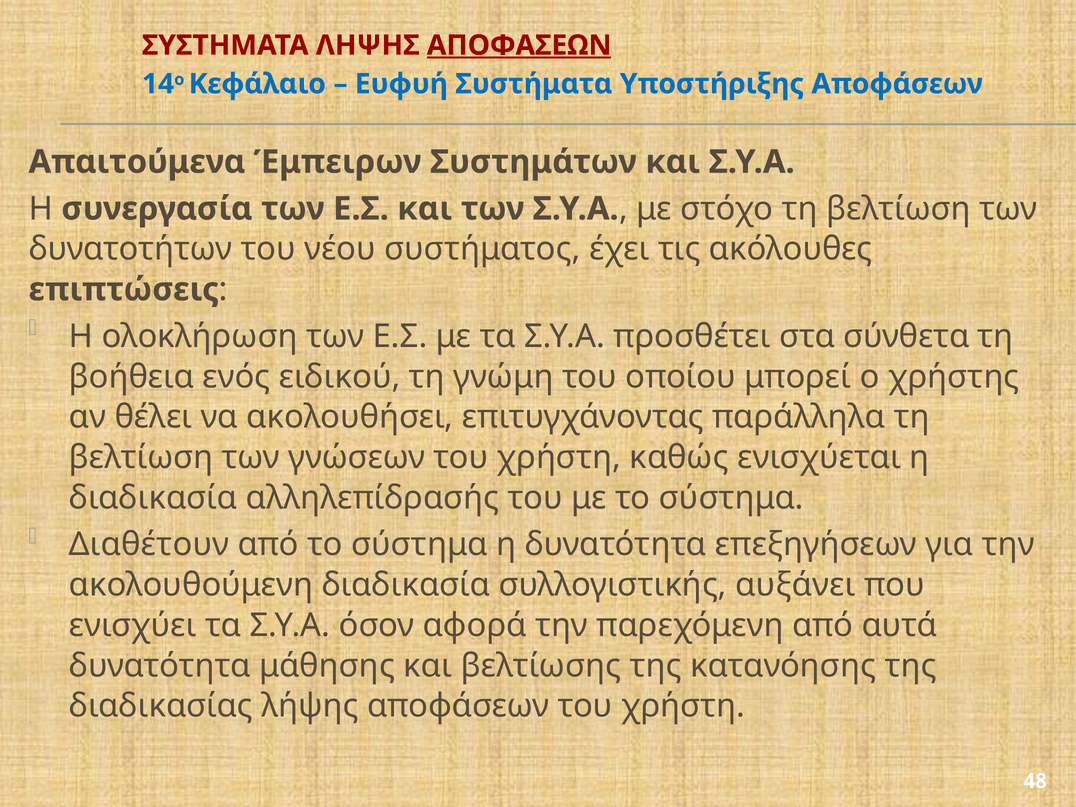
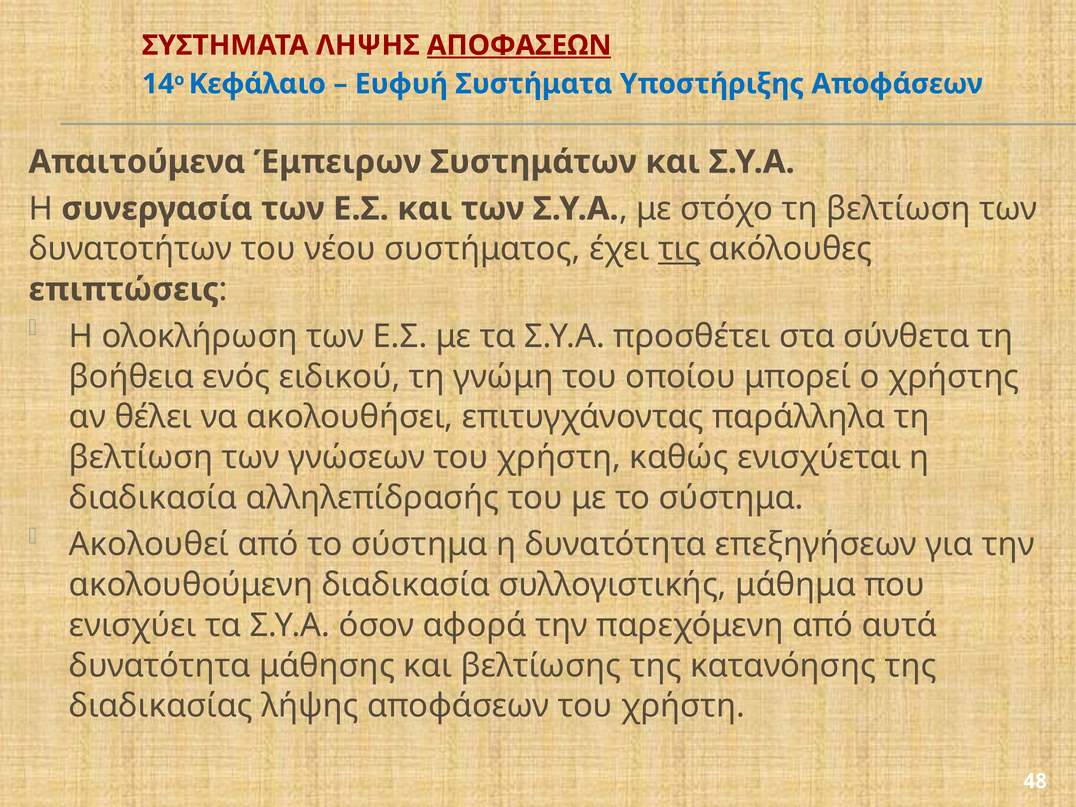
τις underline: none -> present (679, 249)
Διαθέτουν: Διαθέτουν -> Ακολουθεί (149, 545)
αυξάνει: αυξάνει -> μάθημα (796, 585)
